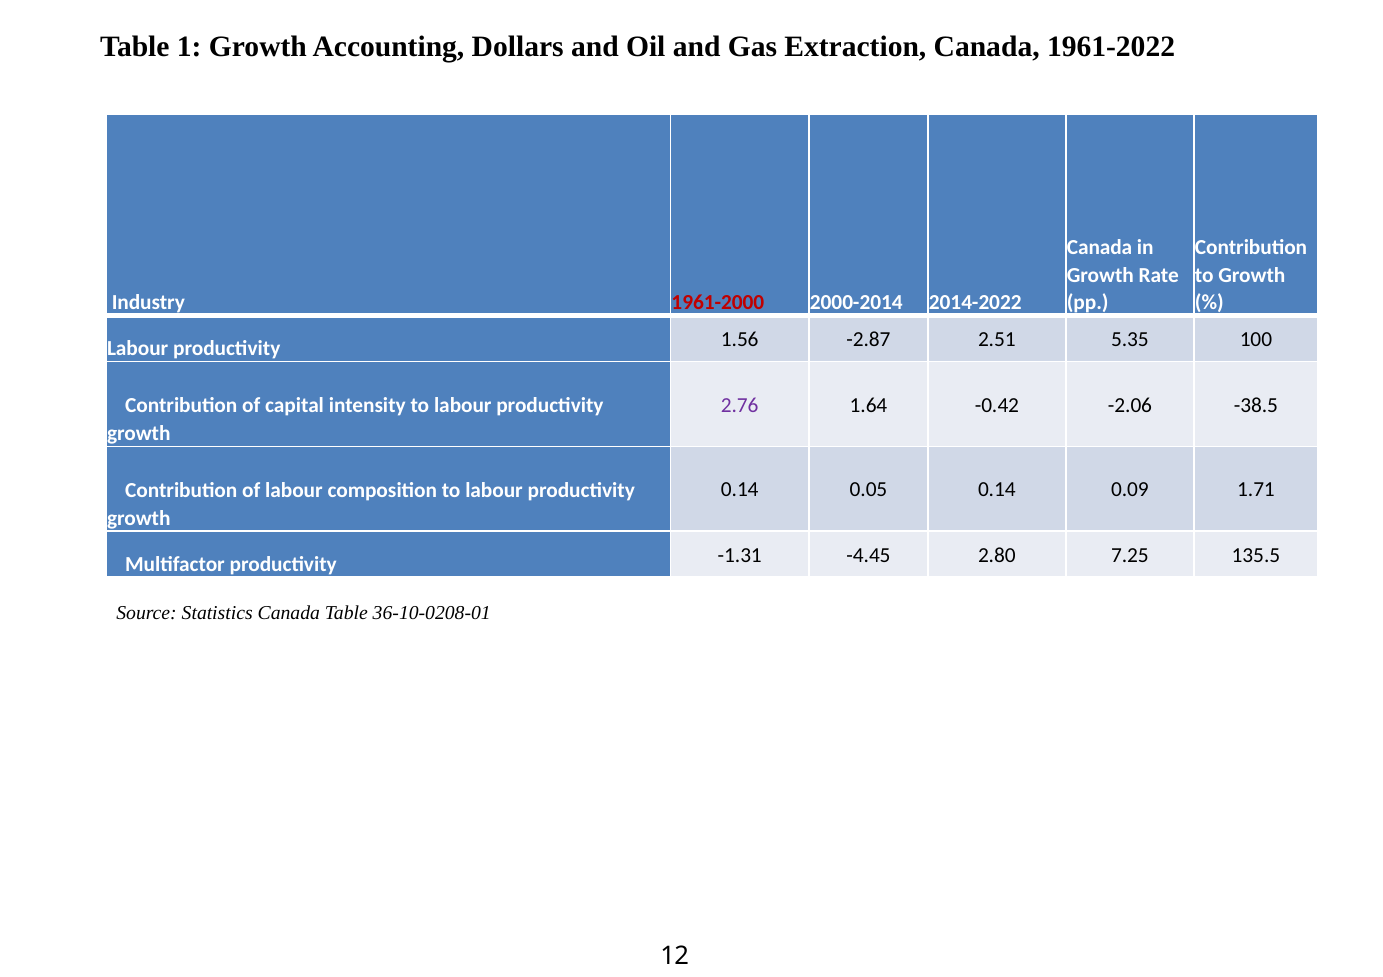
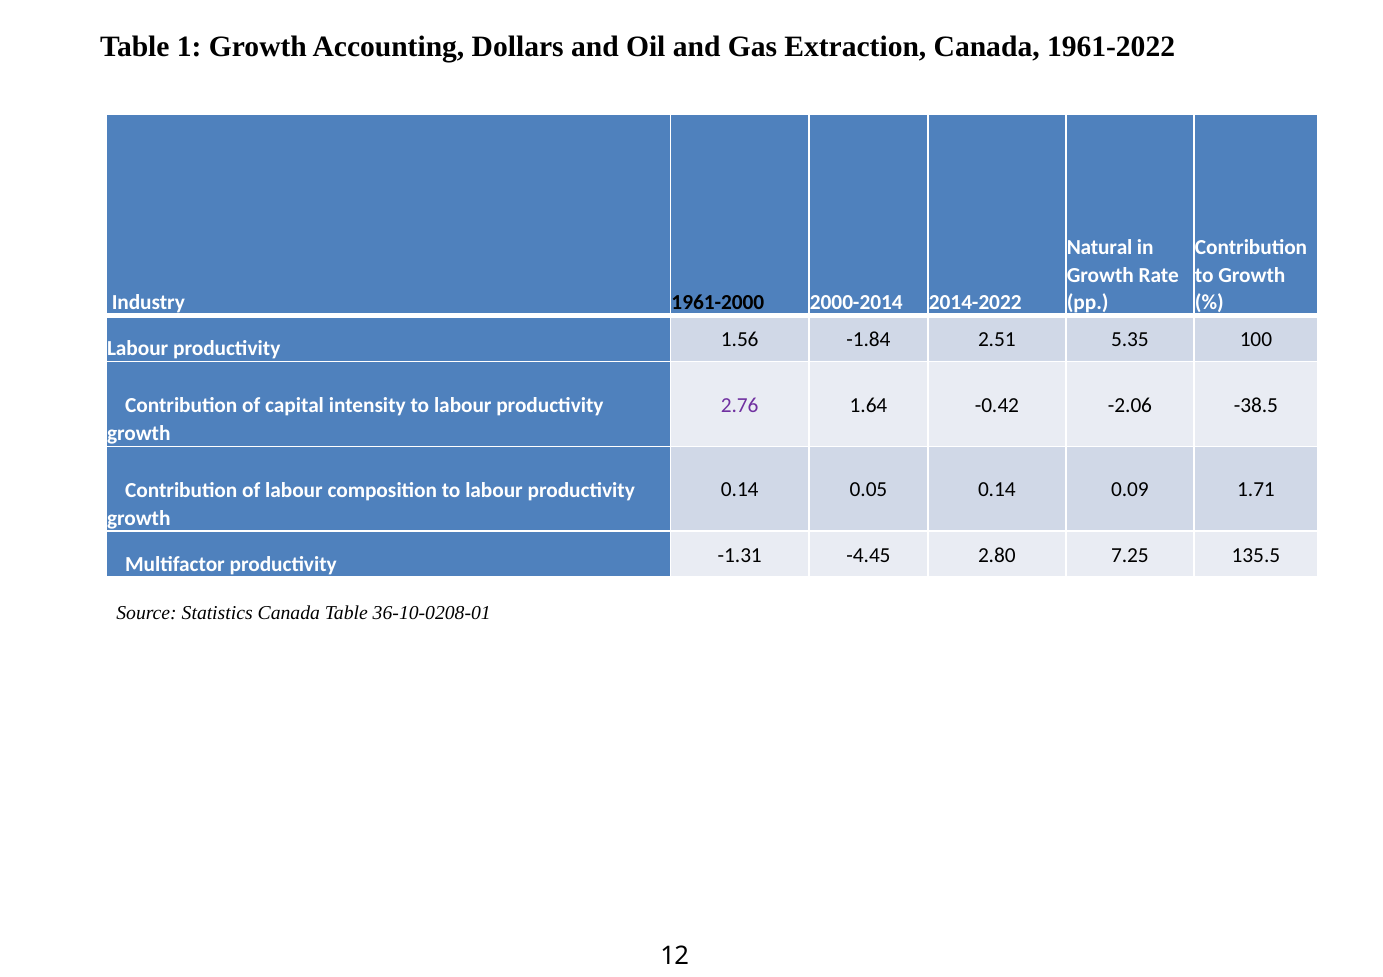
Canada: Canada -> Natural (1100, 247)
1961-2000 colour: red -> black (718, 303)
-2.87: -2.87 -> -1.84 (868, 340)
